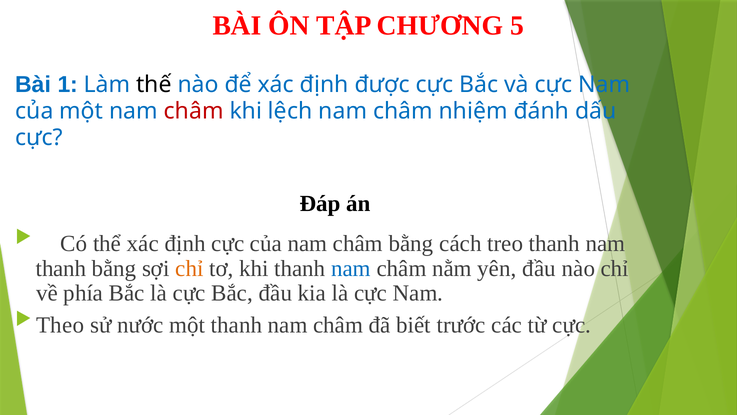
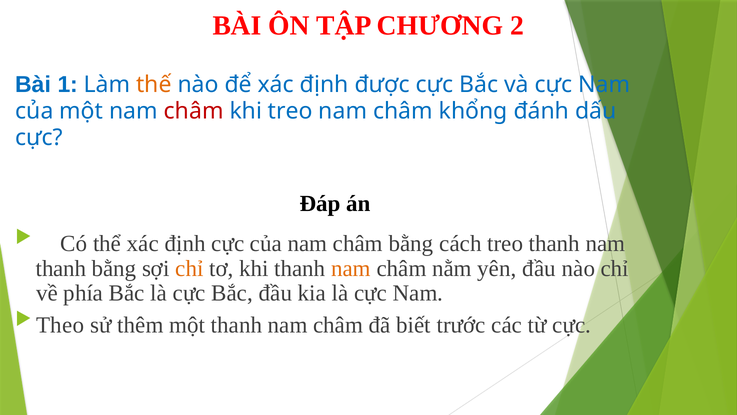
5: 5 -> 2 (517, 25)
thế colour: black -> orange (154, 84)
khi lệch: lệch -> treo (290, 111)
nhiệm: nhiệm -> khổng (473, 111)
nam colour: blue -> orange (351, 268)
nước: nước -> thêm (140, 325)
